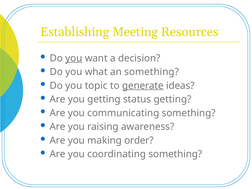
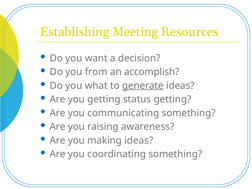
you underline: present -> none (74, 58)
what: what -> from (96, 72)
an something: something -> accomplish (152, 72)
topic: topic -> what (96, 86)
making order: order -> ideas (139, 140)
